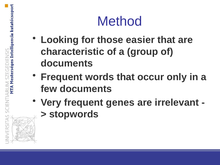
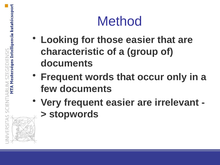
frequent genes: genes -> easier (120, 103)
